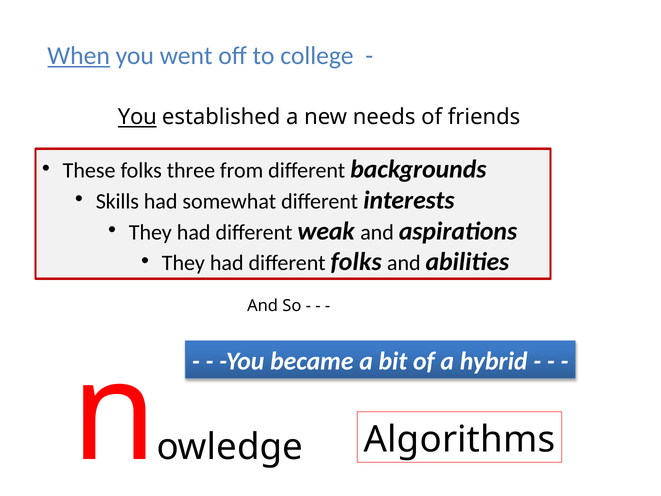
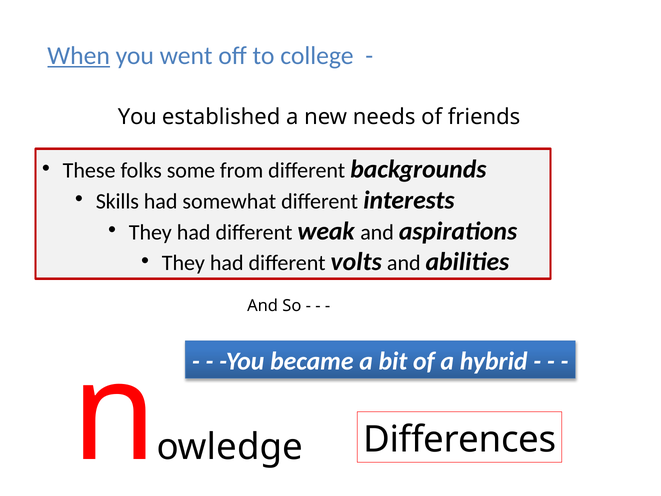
You underline: present -> none (137, 117)
three: three -> some (191, 170)
different folks: folks -> volts (356, 262)
Algorithms: Algorithms -> Differences (460, 439)
